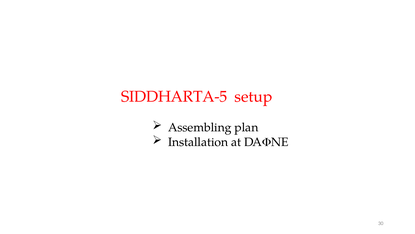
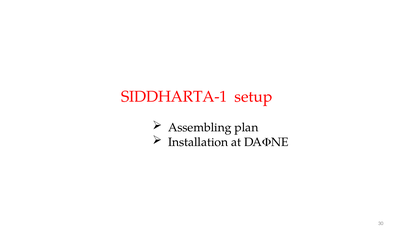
SIDDHARTA-5: SIDDHARTA-5 -> SIDDHARTA-1 (174, 96)
